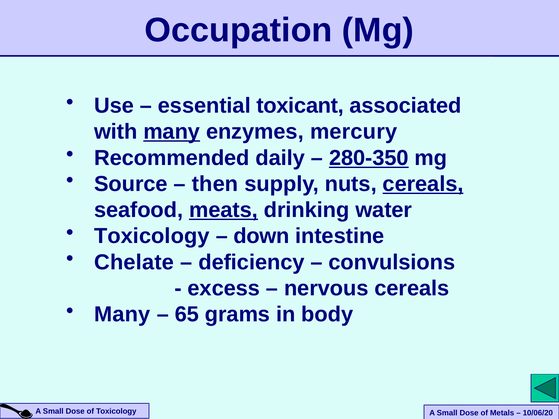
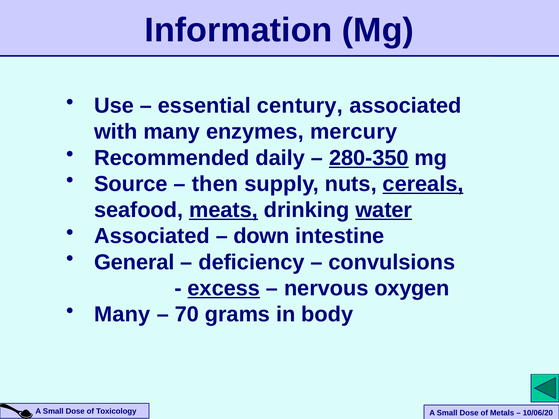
Occupation: Occupation -> Information (239, 30)
toxicant: toxicant -> century (300, 106)
many underline: present -> none (172, 132)
water underline: none -> present (384, 210)
Toxicology: Toxicology -> Associated (152, 236)
Chelate: Chelate -> General (134, 262)
excess underline: none -> present (224, 288)
nervous cereals: cereals -> oxygen (412, 288)
65: 65 -> 70 (187, 315)
